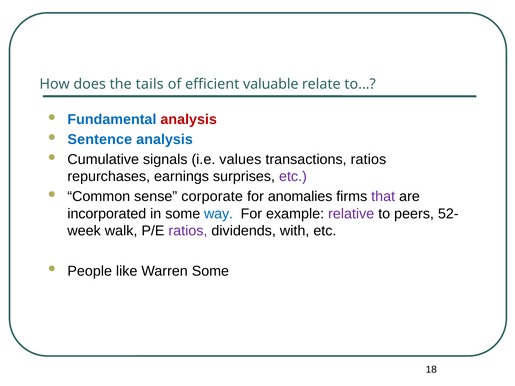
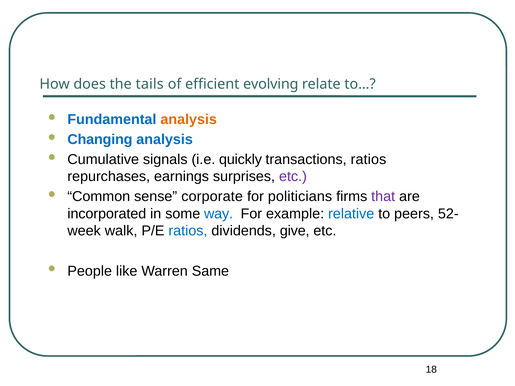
valuable: valuable -> evolving (271, 84)
analysis colour: red -> orange (189, 119)
Sentence: Sentence -> Changing (100, 139)
values: values -> quickly (240, 160)
anomalies: anomalies -> politicians (300, 197)
relative colour: purple -> blue (351, 214)
ratios colour: purple -> blue (188, 231)
with: with -> give (295, 231)
Warren Some: Some -> Same (210, 271)
